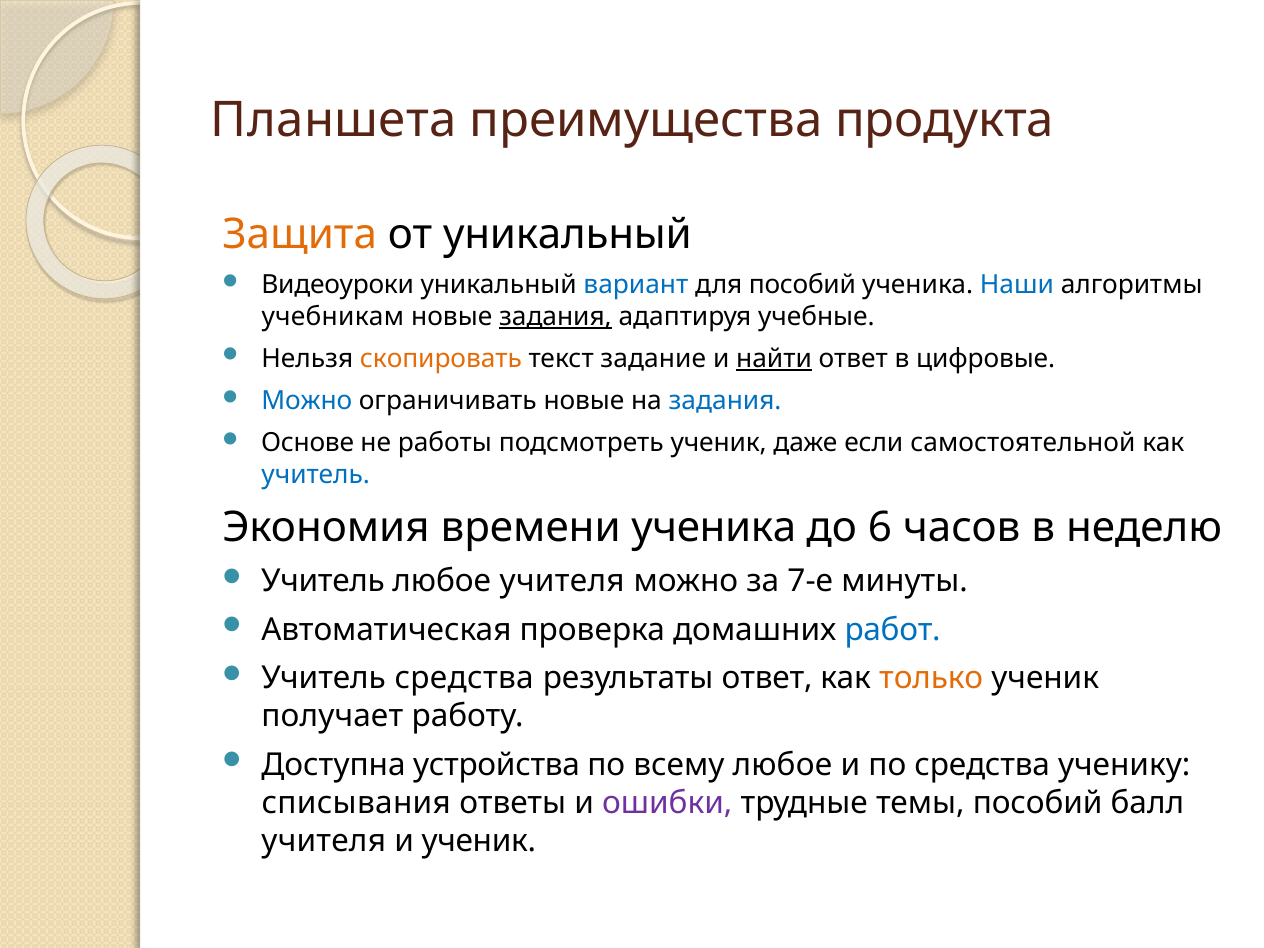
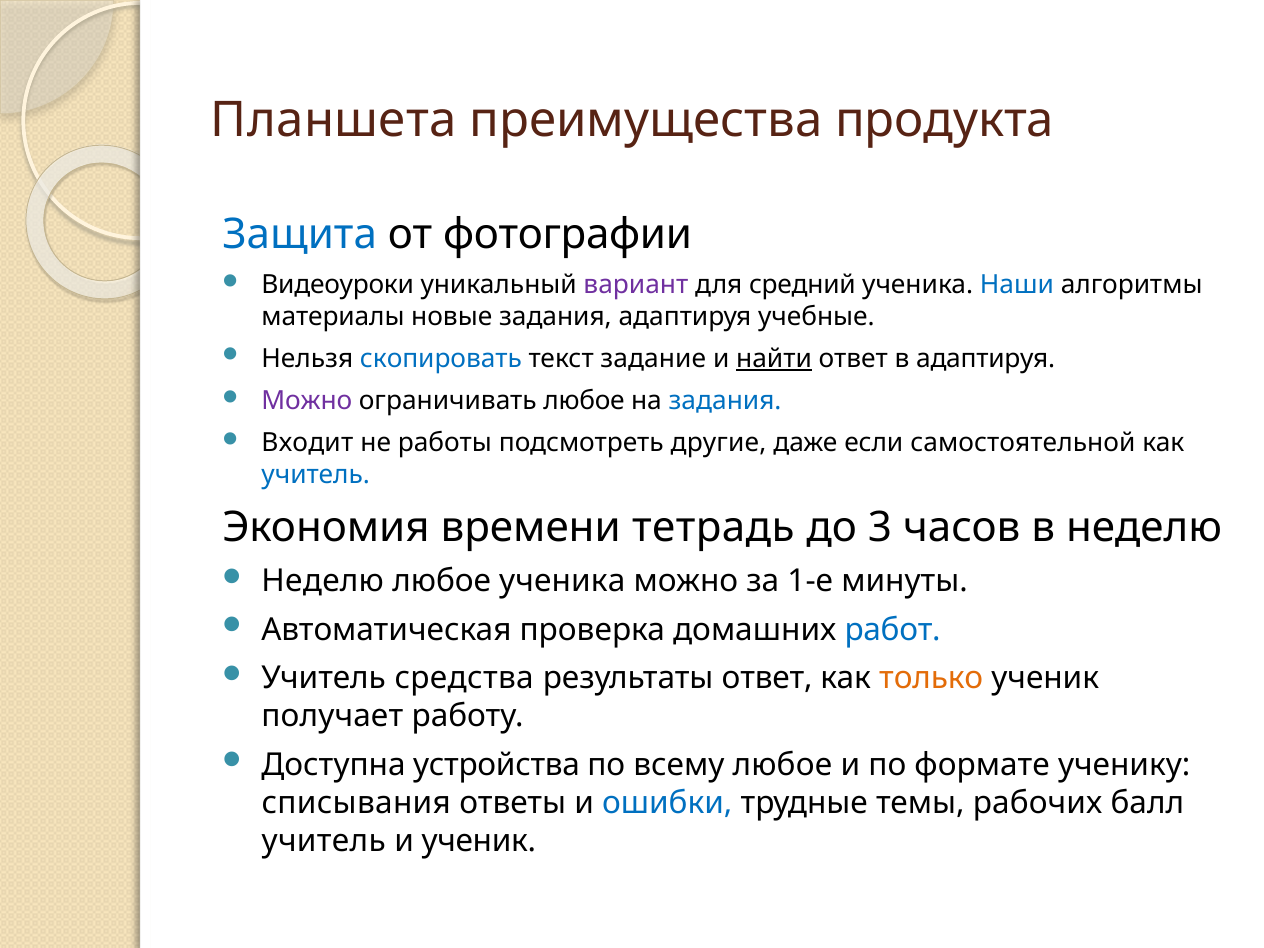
Защита colour: orange -> blue (300, 235)
от уникальный: уникальный -> фотографии (568, 235)
вариант colour: blue -> purple (636, 285)
для пособий: пособий -> средний (802, 285)
учебникам: учебникам -> материалы (333, 317)
задания underline: present -> none (555, 317)
скопировать colour: orange -> blue (441, 359)
в цифровые: цифровые -> адаптируя (986, 359)
Можно colour: blue -> purple (307, 401)
ограничивать новые: новые -> любое (584, 401)
Основе: Основе -> Входит (307, 443)
подсмотреть ученик: ученик -> другие (719, 443)
времени ученика: ученика -> тетрадь (713, 528)
6: 6 -> 3 (880, 528)
Учитель: Учитель -> Неделю (323, 582)
любое учителя: учителя -> ученика (562, 582)
7-е: 7-е -> 1-е (810, 582)
по средства: средства -> формате (982, 765)
ошибки colour: purple -> blue (667, 803)
темы пособий: пособий -> рабочих (1038, 803)
учителя: учителя -> учитель (324, 841)
